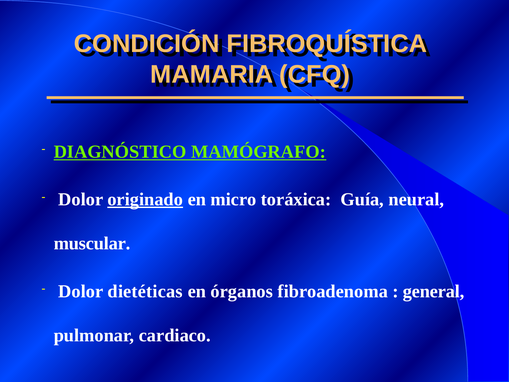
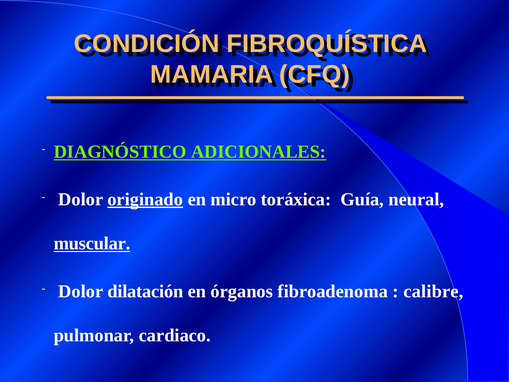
MAMÓGRAFO: MAMÓGRAFO -> ADICIONALES (259, 152)
muscular underline: none -> present (92, 243)
dietéticas: dietéticas -> dilatación (145, 291)
general: general -> calibre (434, 291)
